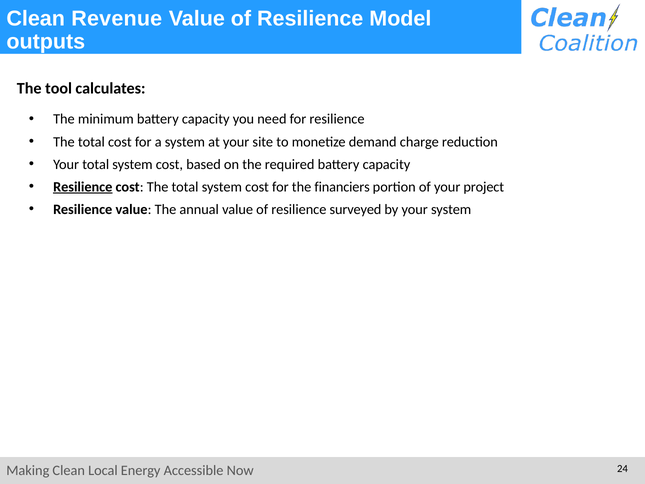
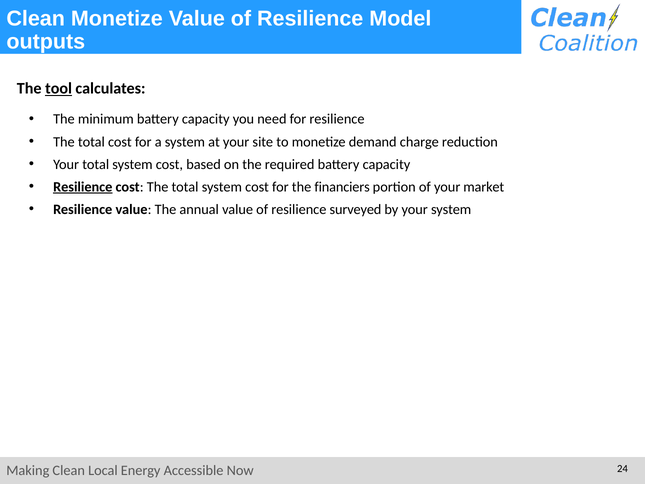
Clean Revenue: Revenue -> Monetize (117, 18)
tool underline: none -> present (59, 89)
project: project -> market (484, 187)
